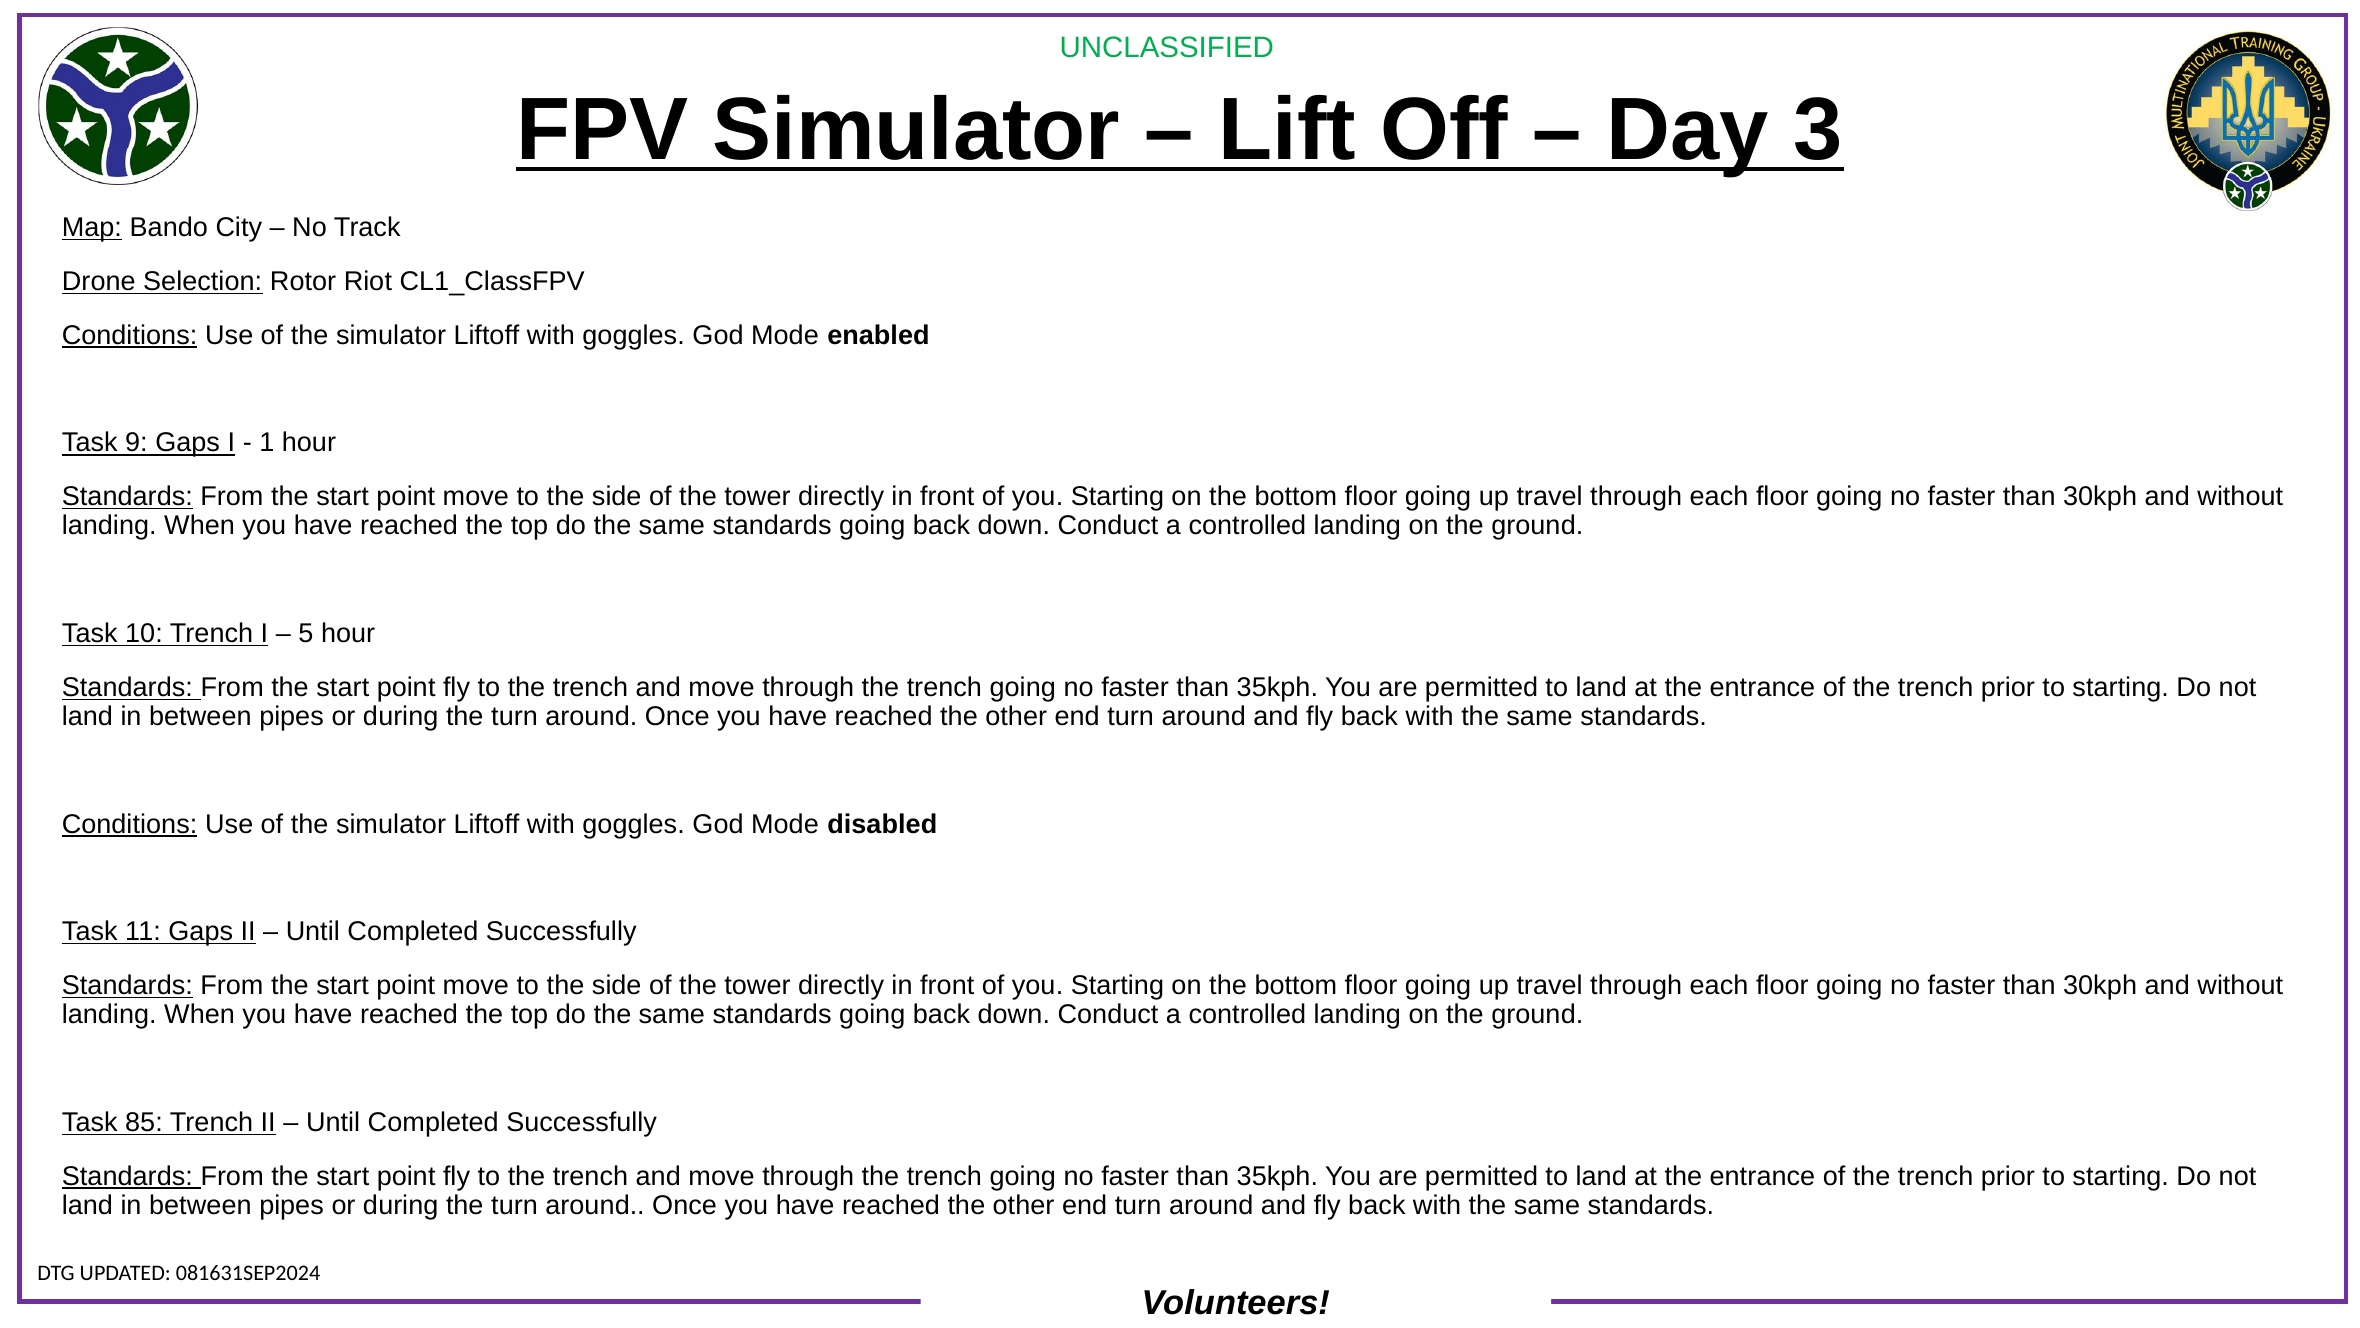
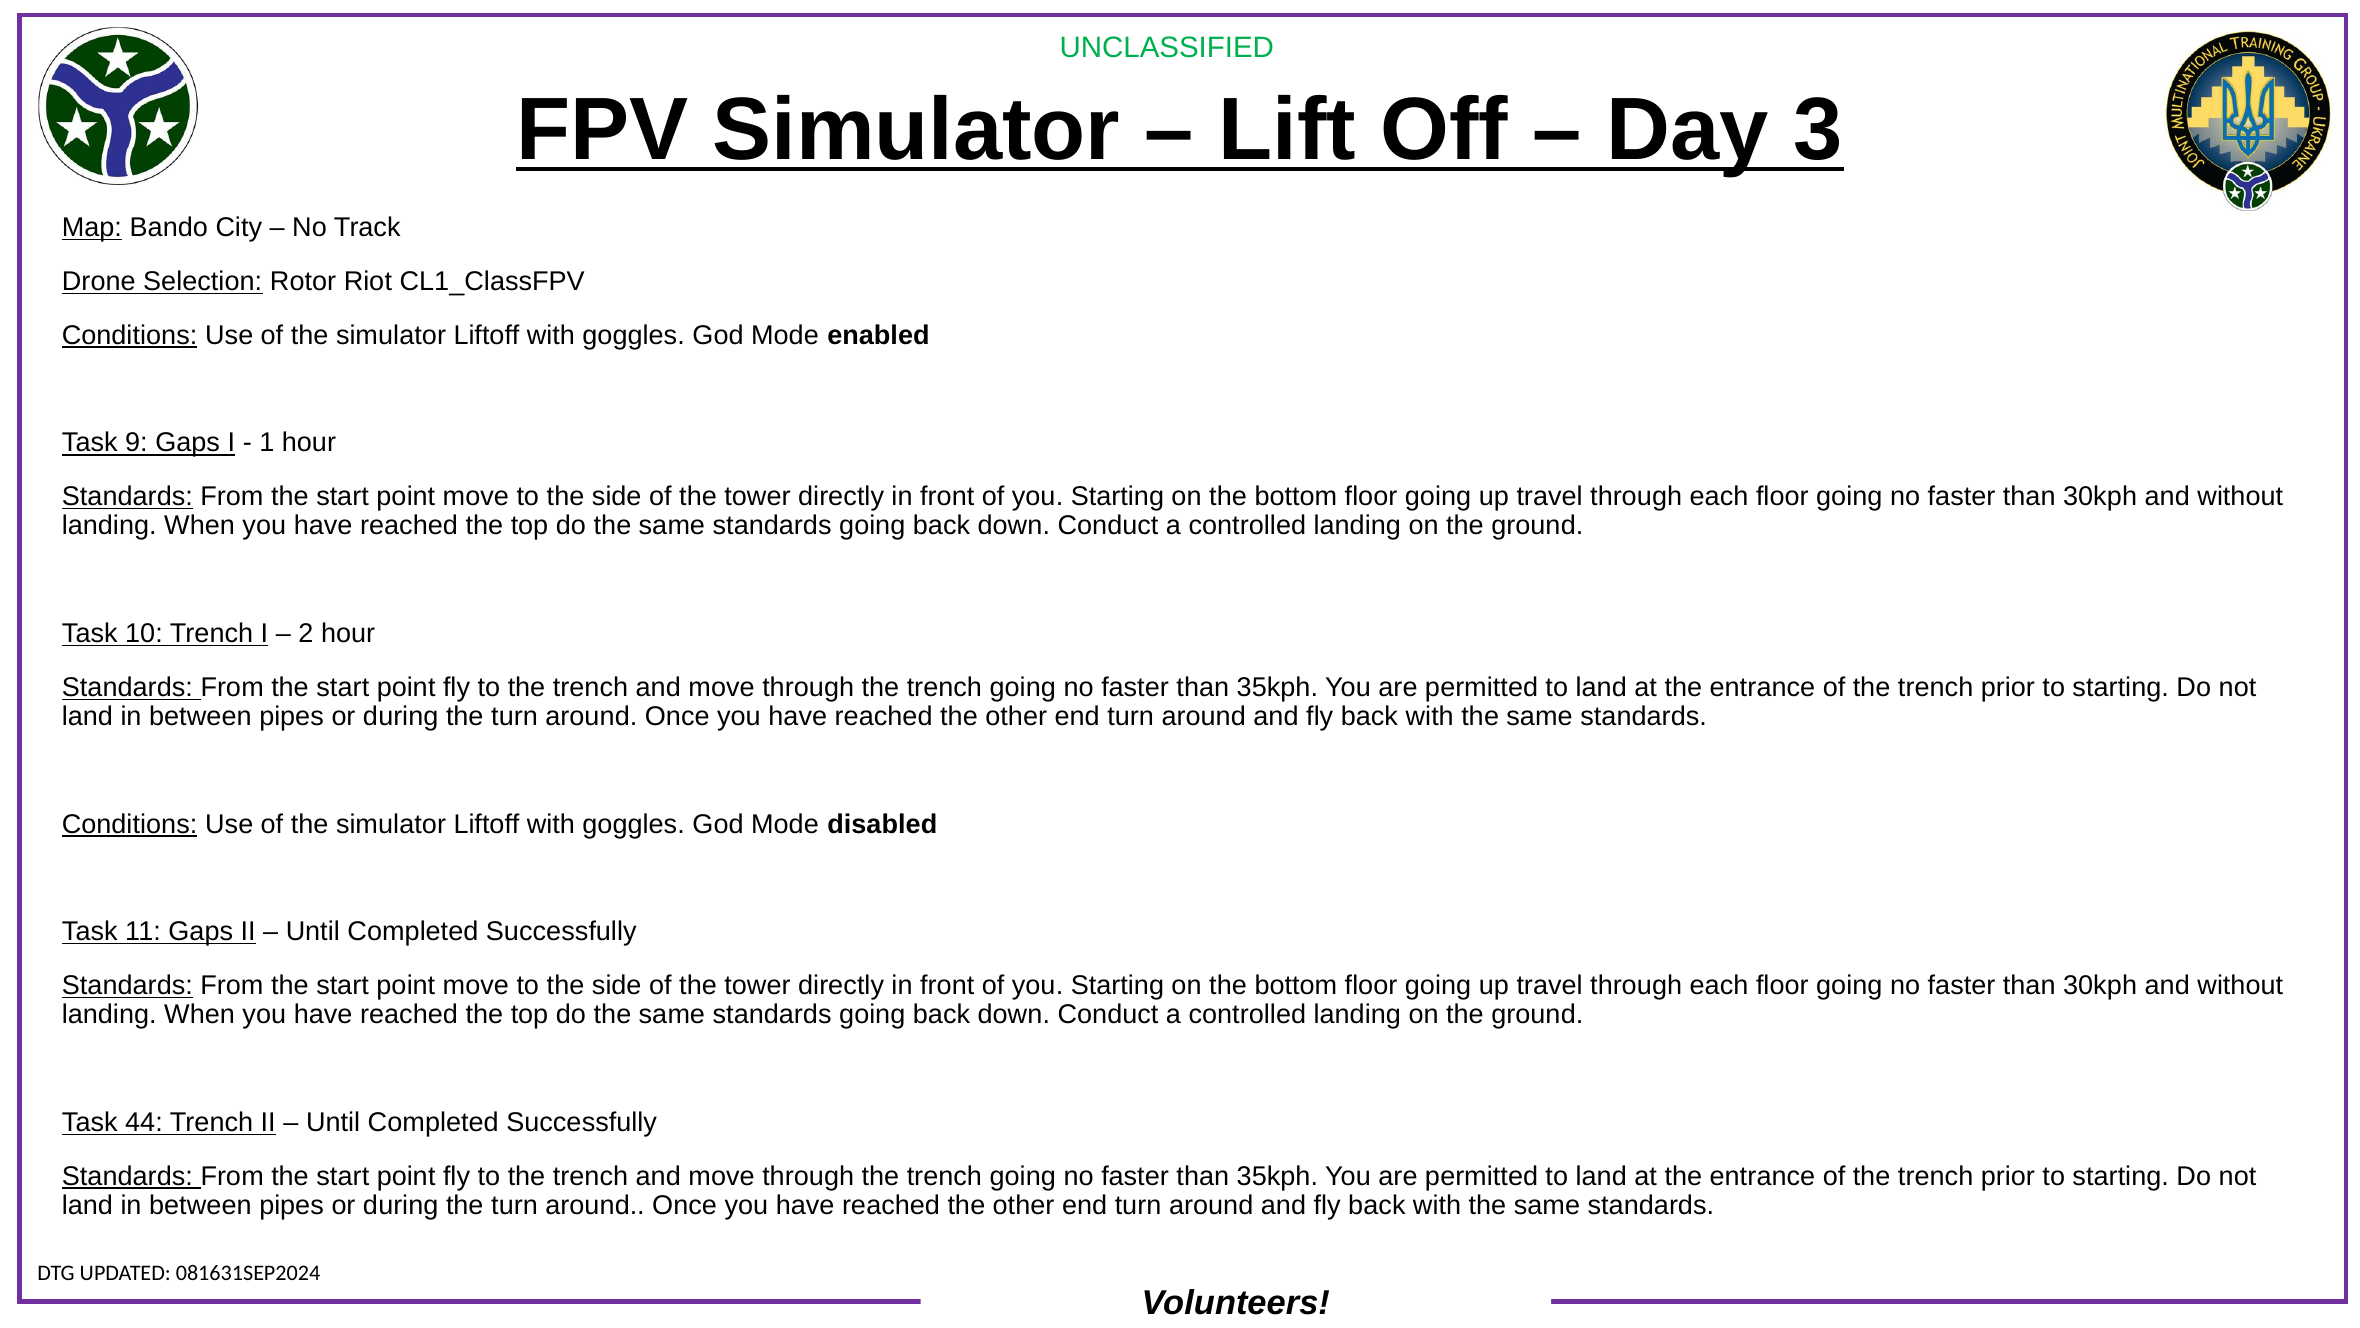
5: 5 -> 2 (306, 633)
85: 85 -> 44 (144, 1122)
